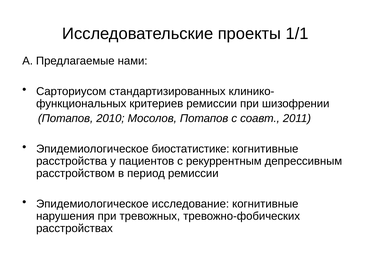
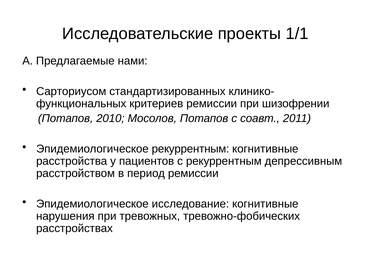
Эпидемиологическое биостатистике: биостатистике -> рекуррентным (190, 149)
